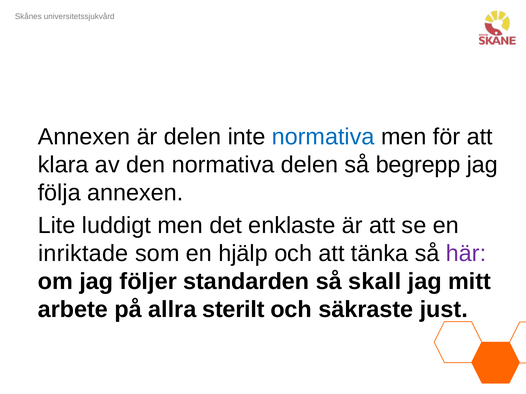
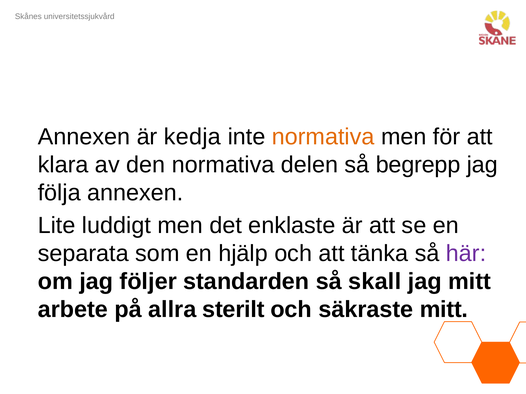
är delen: delen -> kedja (192, 137)
normativa colour: blue -> orange (323, 137)
inriktade: inriktade -> separata (83, 254)
säkraste just: just -> mitt (444, 310)
